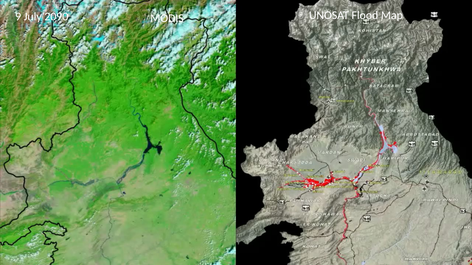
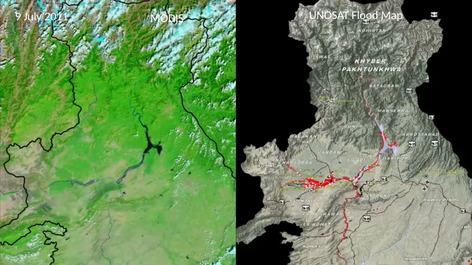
2090: 2090 -> 2011 (56, 17)
